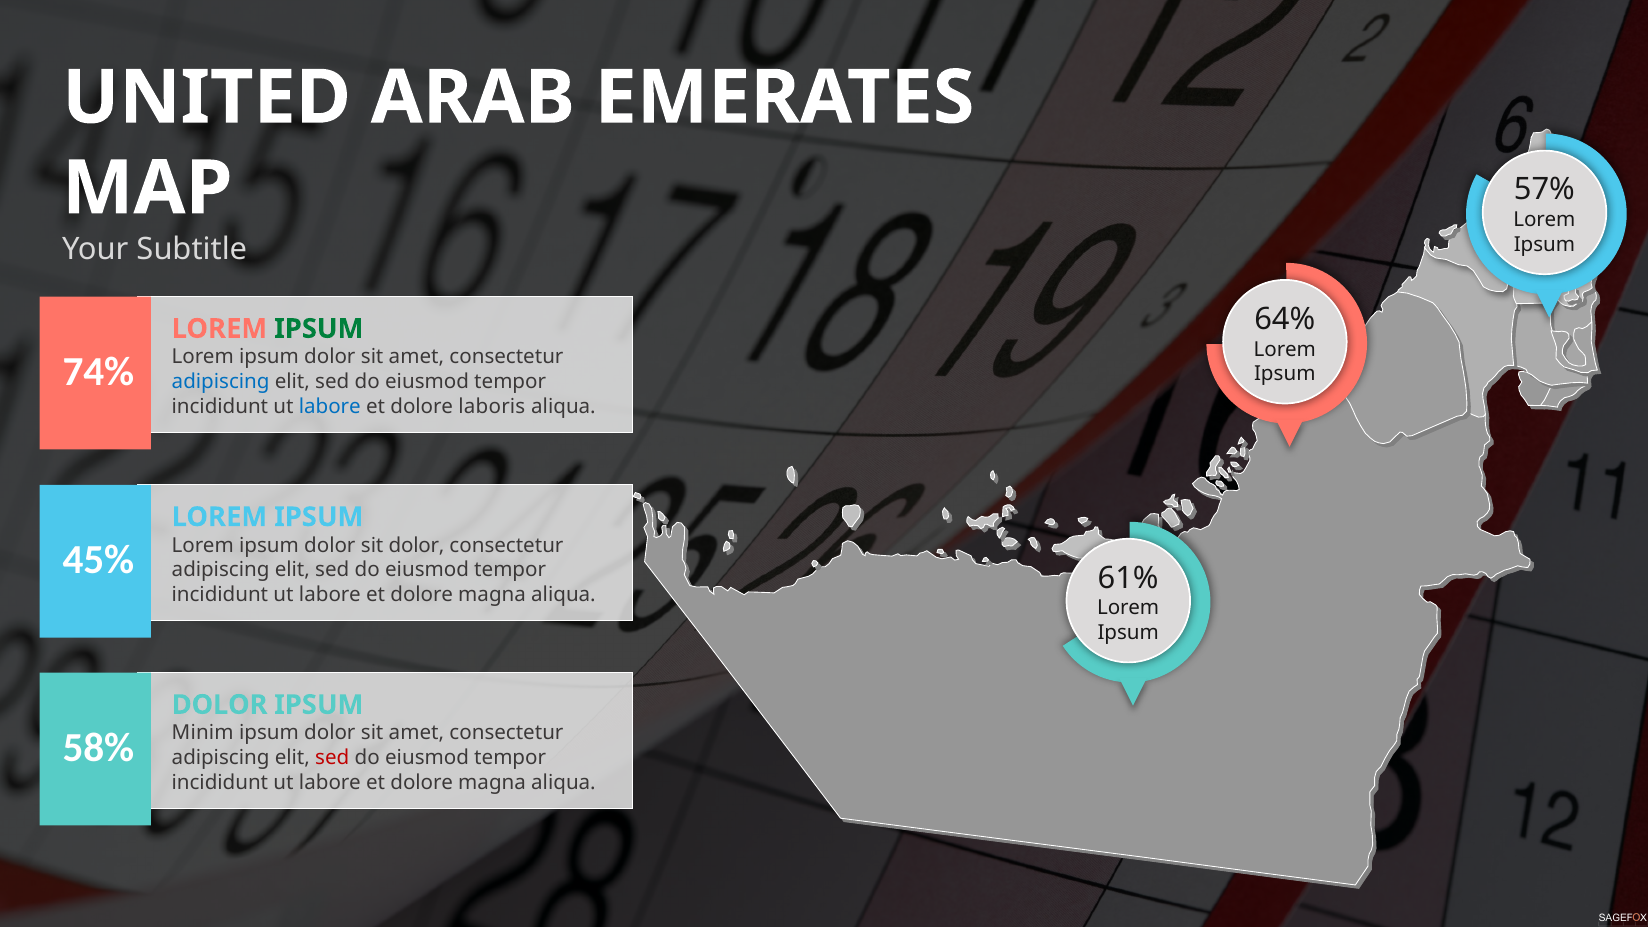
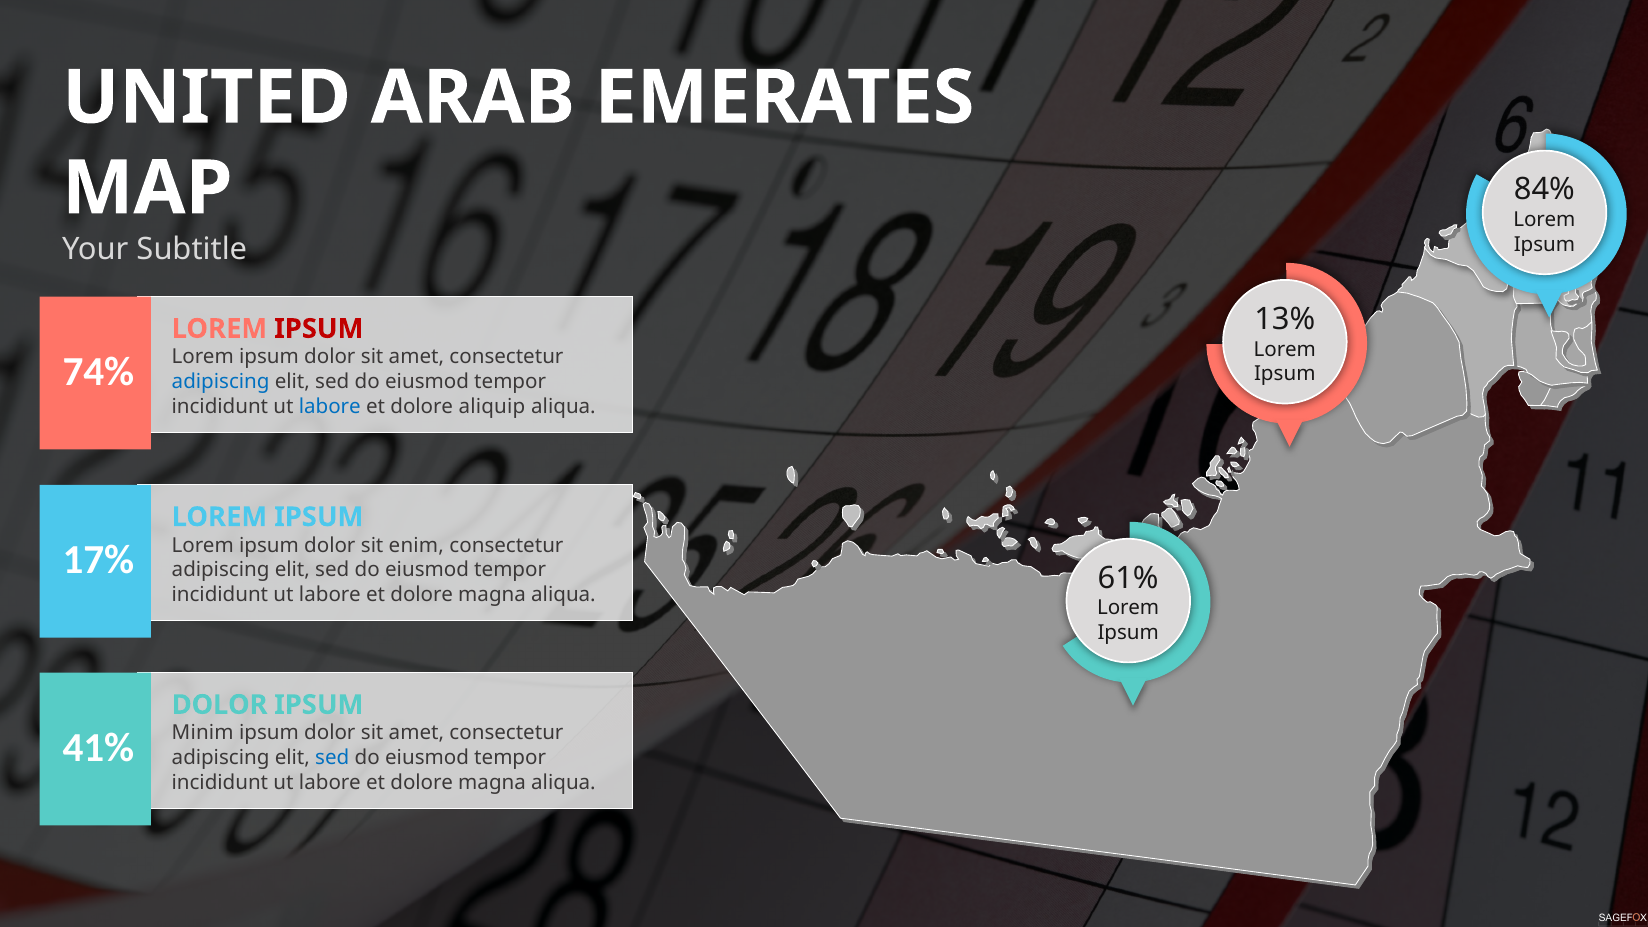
57%: 57% -> 84% (1544, 190)
64%: 64% -> 13% (1285, 319)
IPSUM colour: green -> red (319, 329)
laboris: laboris -> aliquip (492, 407)
sit dolor: dolor -> enim (416, 545)
45%: 45% -> 17% (98, 560)
58%: 58% -> 41% (98, 748)
sed colour: red -> blue (332, 758)
